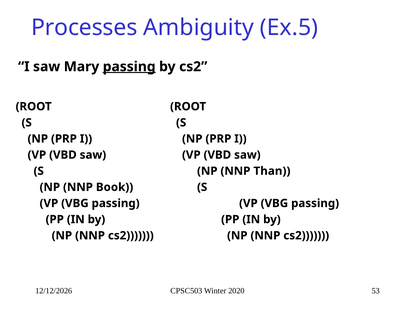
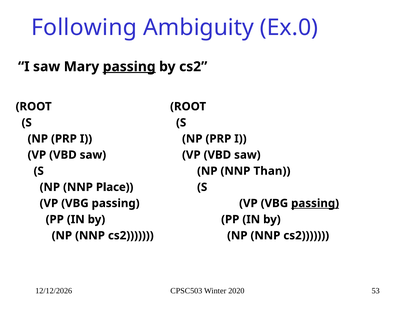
Processes: Processes -> Following (84, 28)
Ex.5: Ex.5 -> Ex.0 (289, 28)
Book: Book -> Place (115, 187)
passing underline: none -> present (315, 203)
